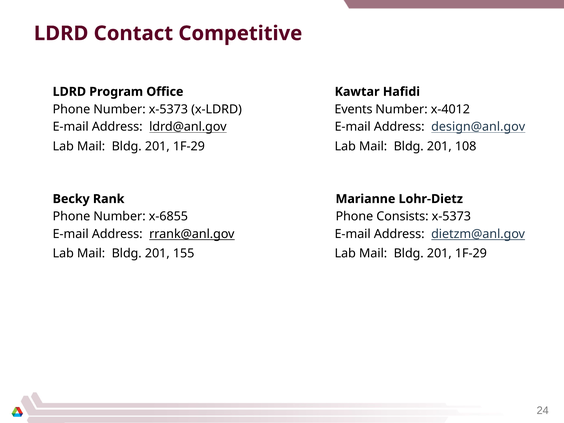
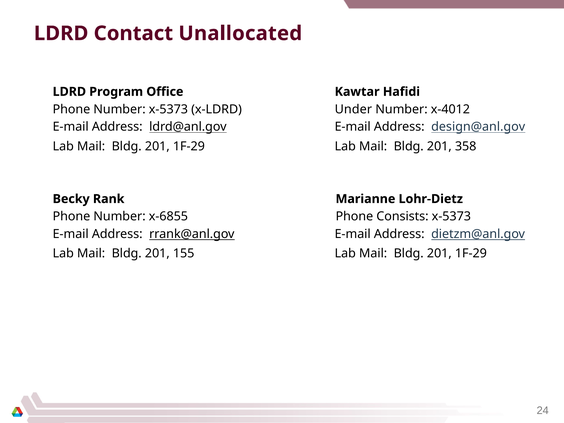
Competitive: Competitive -> Unallocated (240, 33)
Events: Events -> Under (353, 109)
108: 108 -> 358 (466, 146)
